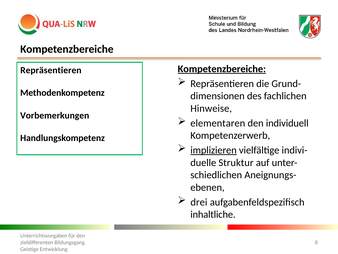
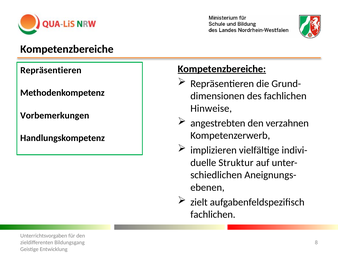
elementaren: elementaren -> angestrebten (218, 123)
individuell: individuell -> verzahnen (287, 123)
implizieren underline: present -> none (214, 150)
drei: drei -> zielt (199, 202)
inhaltliche: inhaltliche -> fachlichen (213, 214)
